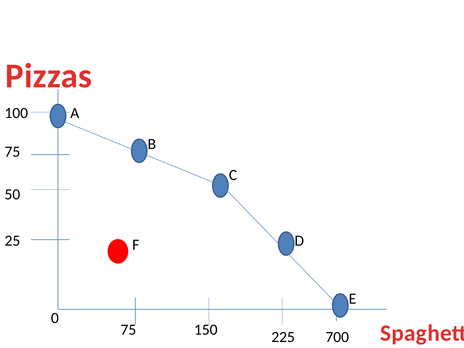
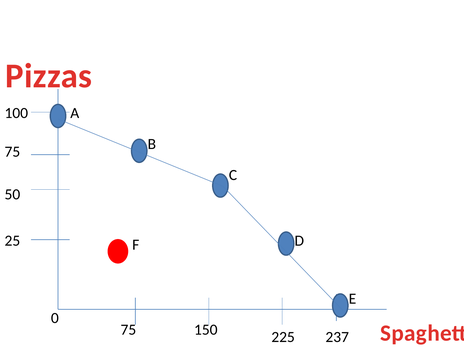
700: 700 -> 237 (337, 337)
